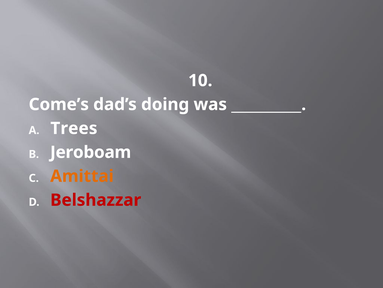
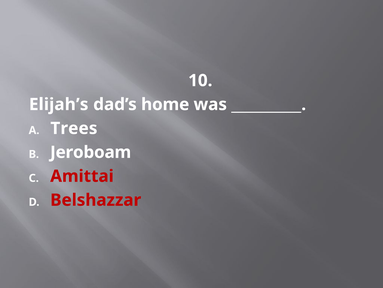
Come’s: Come’s -> Elijah’s (59, 104)
doing: doing -> home (165, 104)
Amittai colour: orange -> red (82, 176)
